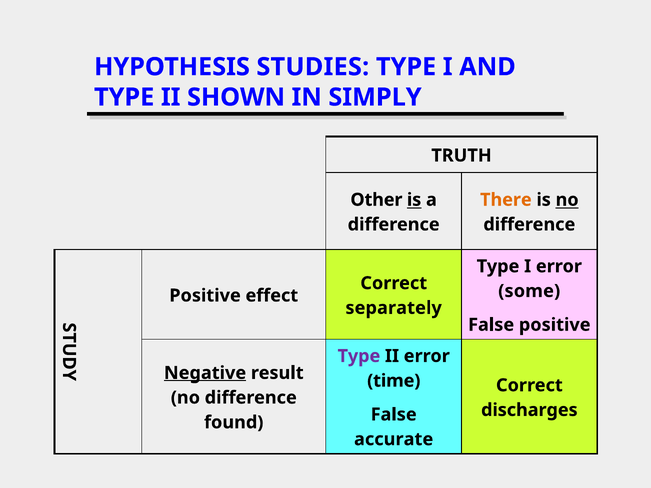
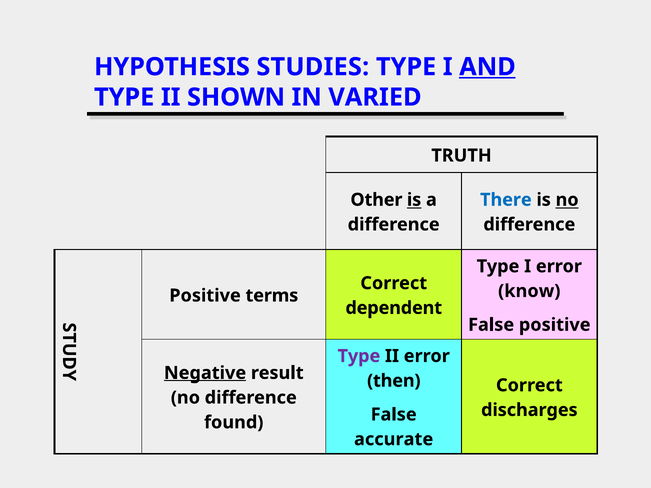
AND underline: none -> present (487, 67)
SIMPLY: SIMPLY -> VARIED (375, 97)
There colour: orange -> blue (506, 200)
some: some -> know (529, 291)
effect: effect -> terms (272, 296)
separately: separately -> dependent (394, 308)
time: time -> then (394, 381)
